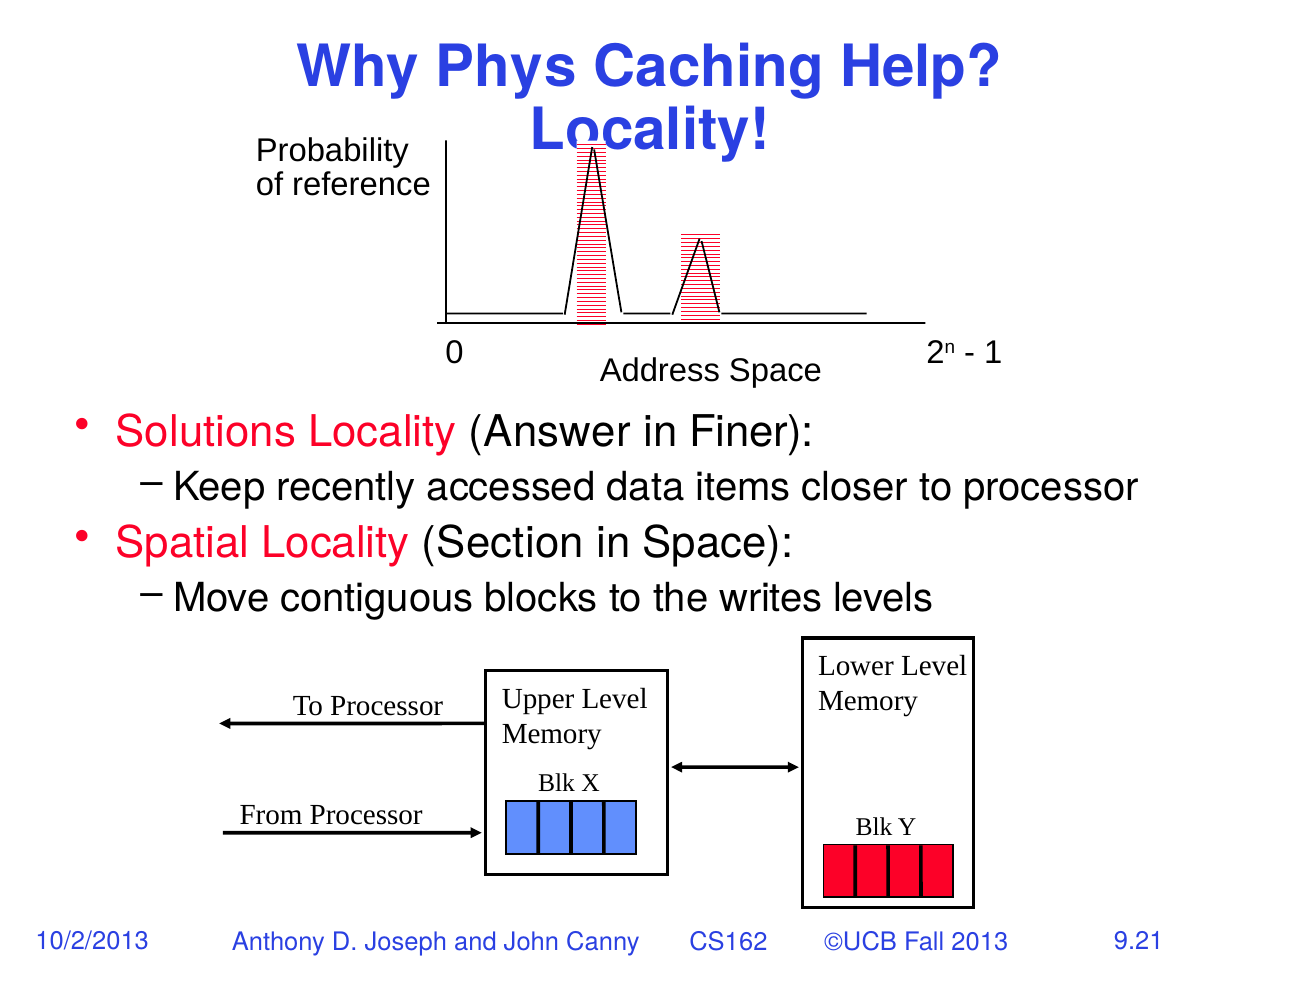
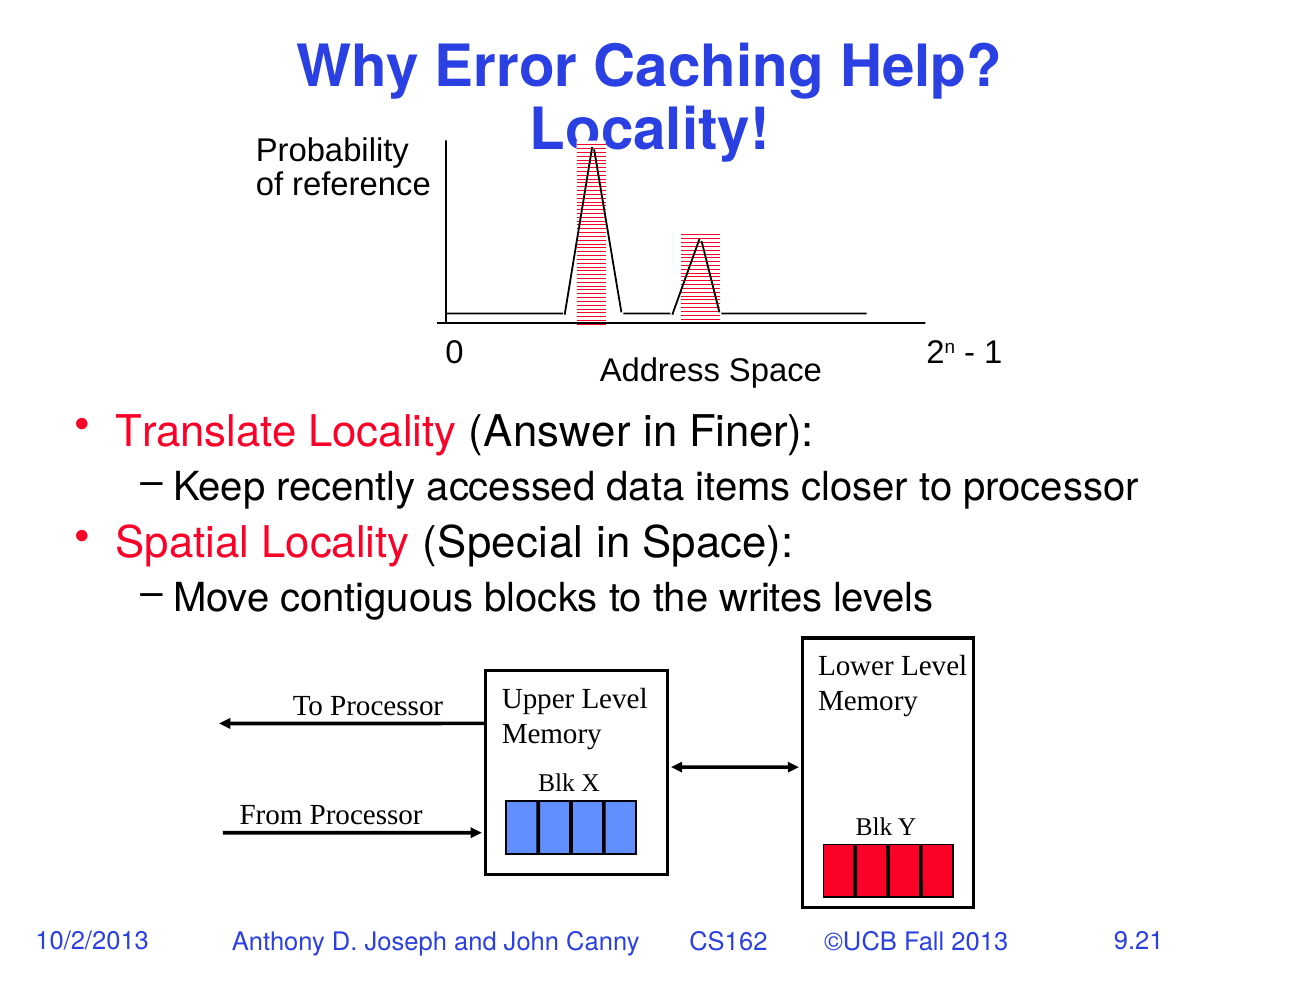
Phys: Phys -> Error (506, 68)
Solutions: Solutions -> Translate (206, 432)
Section: Section -> Special (503, 543)
